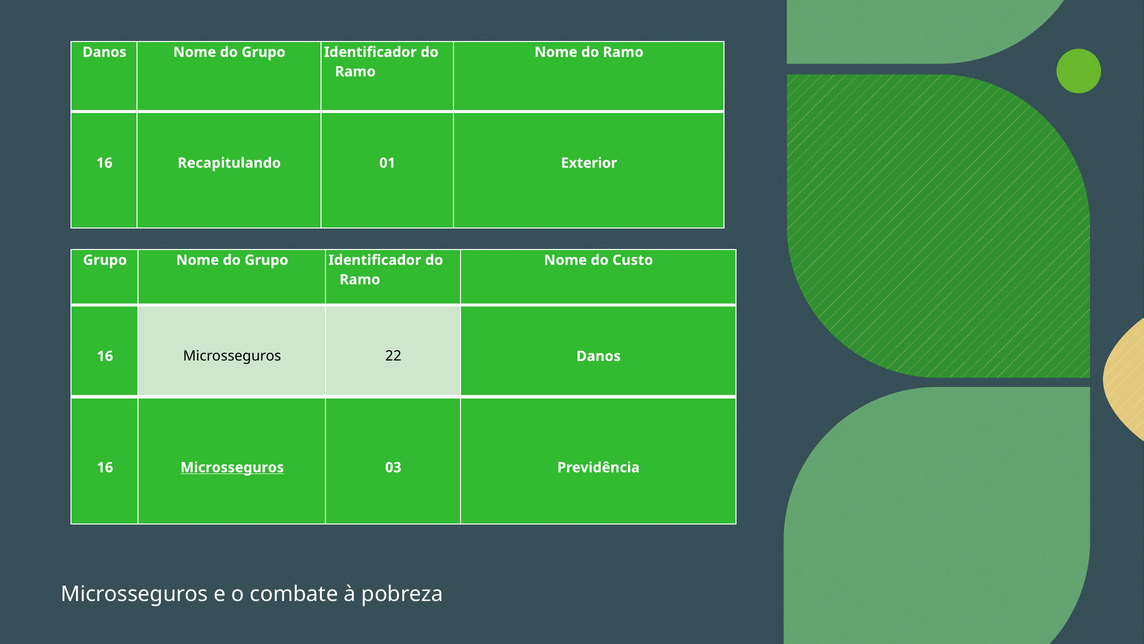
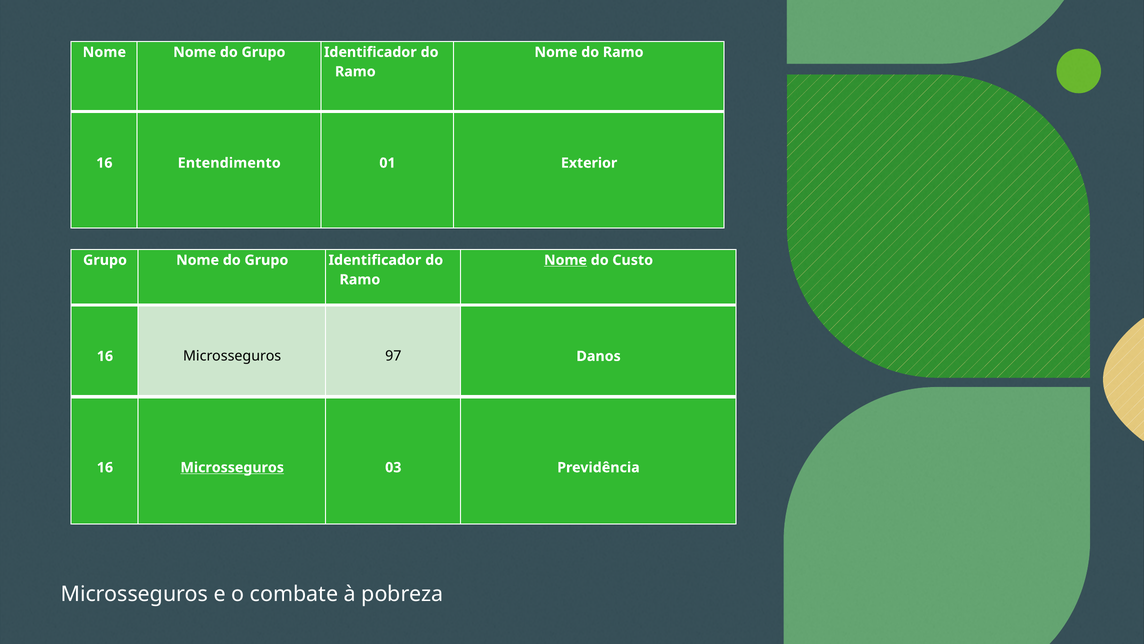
Danos: Danos -> Nome (104, 52)
Recapitulando: Recapitulando -> Entendimento (229, 163)
Nome underline: none -> present (565, 260)
22: 22 -> 97 (393, 356)
